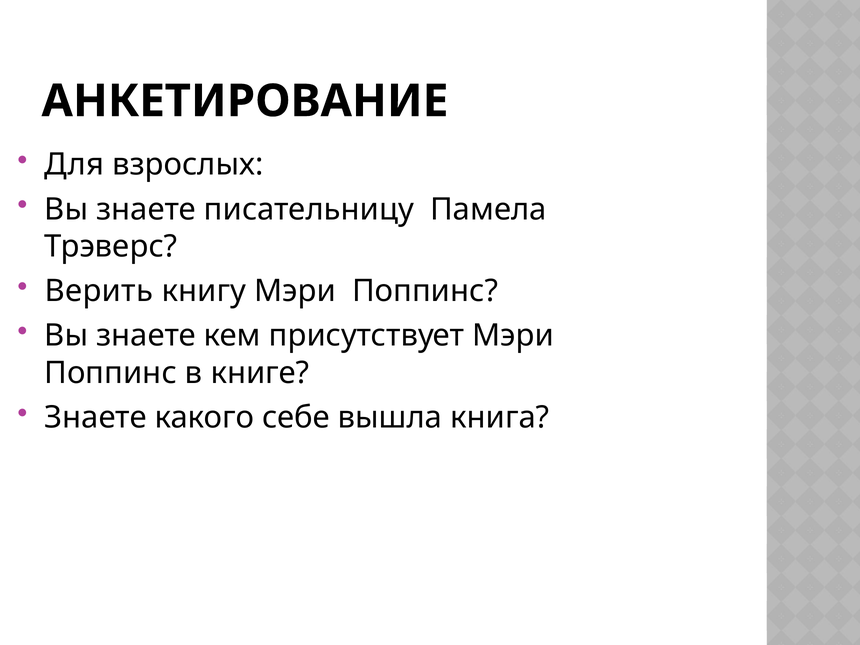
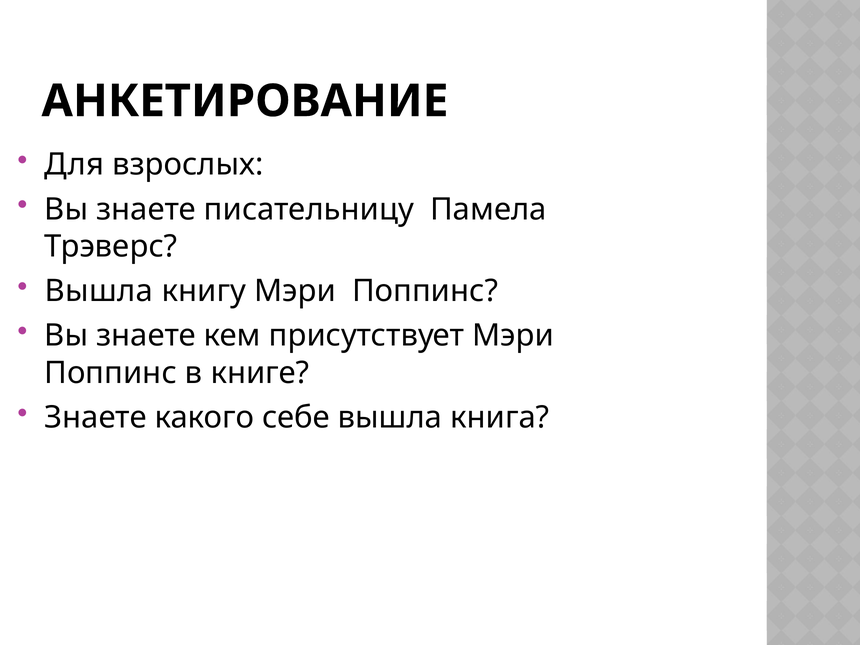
Верить: Верить -> Вышла (99, 291)
